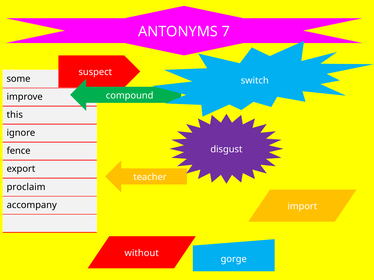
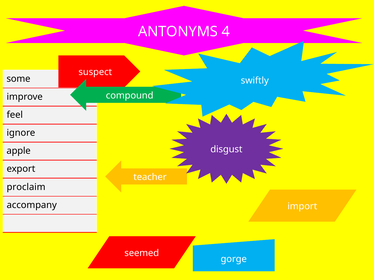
7: 7 -> 4 (226, 32)
switch: switch -> swiftly (255, 81)
this: this -> feel (15, 115)
fence: fence -> apple (19, 151)
without: without -> seemed (142, 253)
